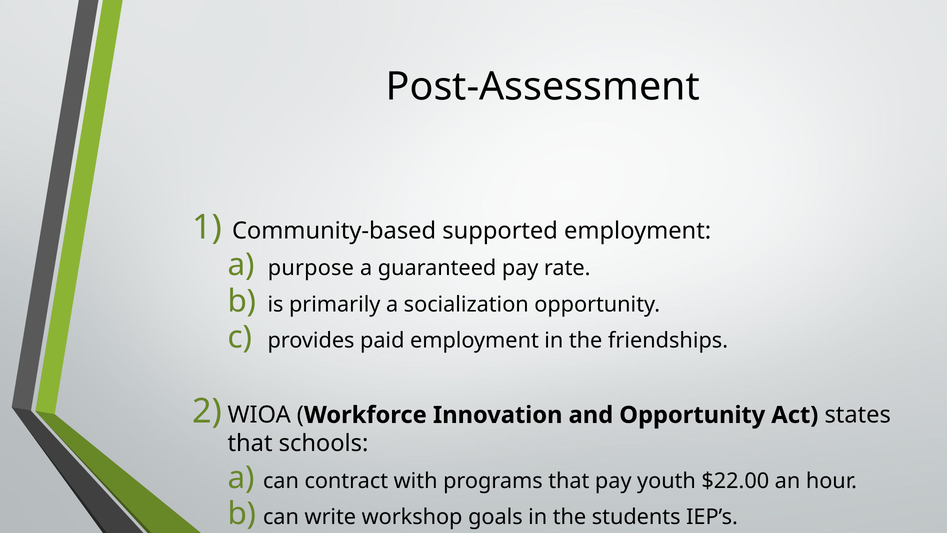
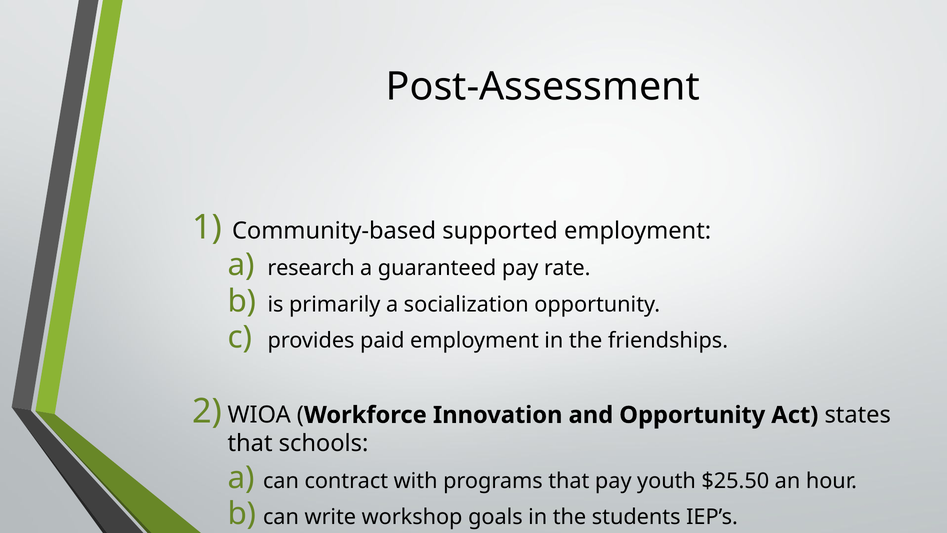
purpose: purpose -> research (311, 268)
$22.00: $22.00 -> $25.50 (735, 481)
